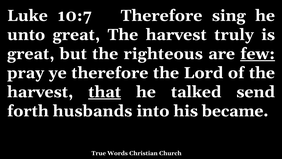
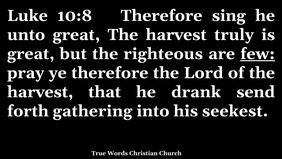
10:7: 10:7 -> 10:8 (75, 16)
that underline: present -> none (105, 92)
talked: talked -> drank (196, 92)
husbands: husbands -> gathering (93, 111)
became: became -> seekest (235, 111)
